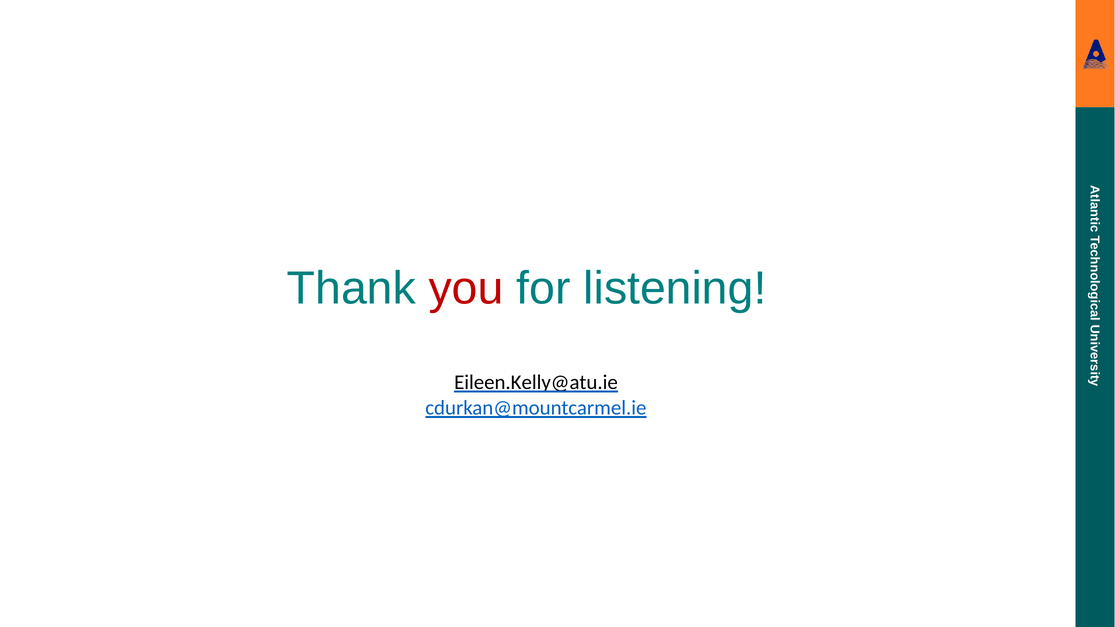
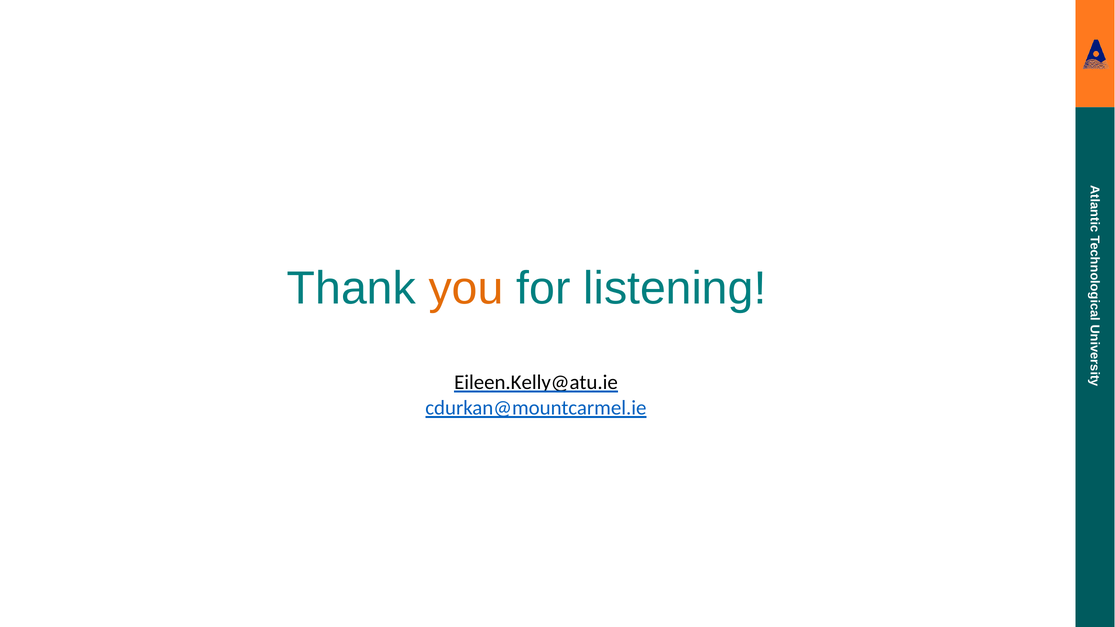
you colour: red -> orange (466, 289)
